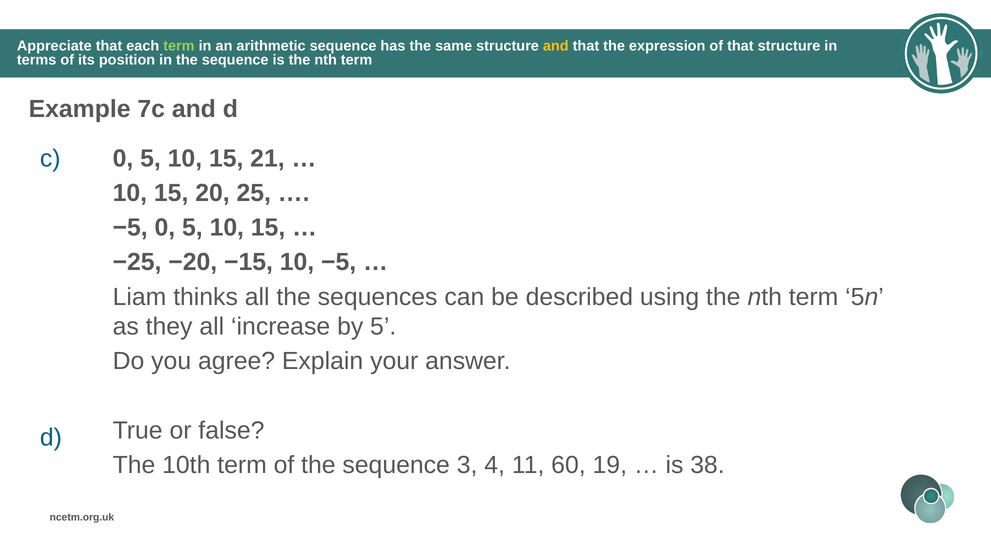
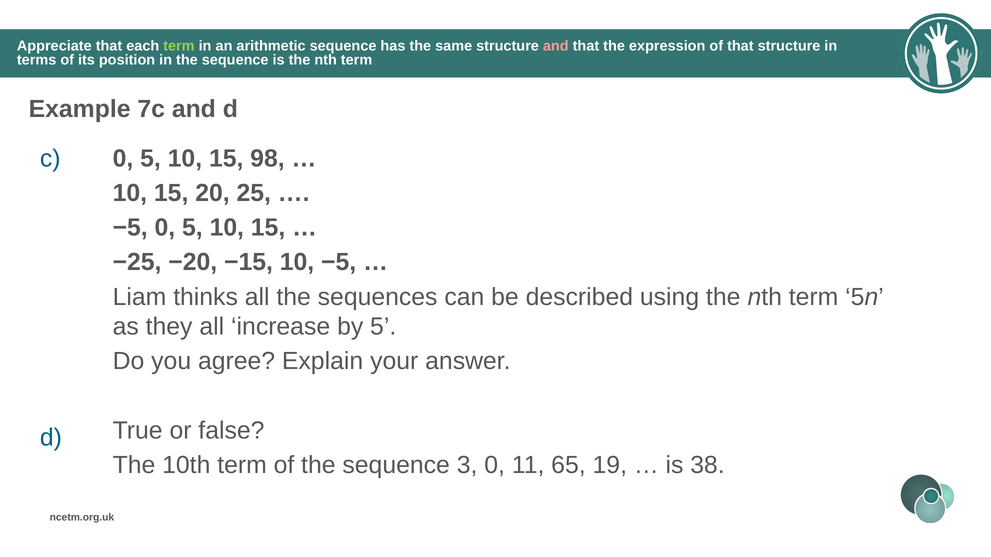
and colour: yellow -> pink (556, 46)
21: 21 -> 98 (267, 158)
3 4: 4 -> 0 (495, 466)
60: 60 -> 65 (568, 466)
